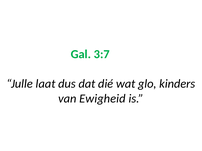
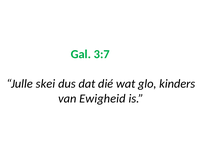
laat: laat -> skei (46, 84)
